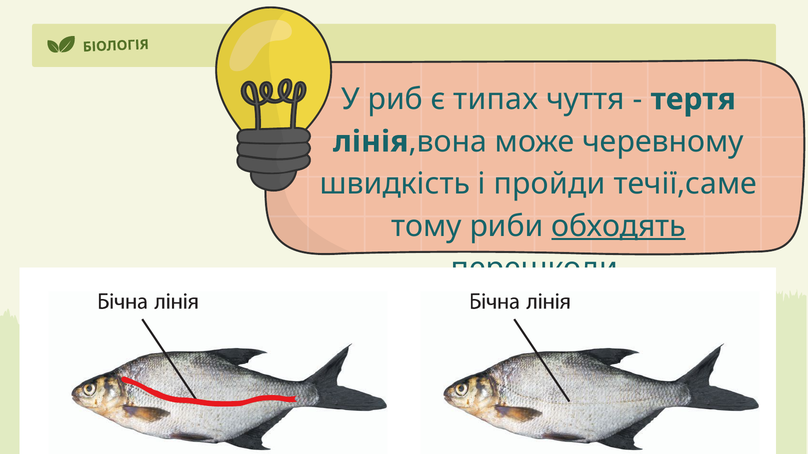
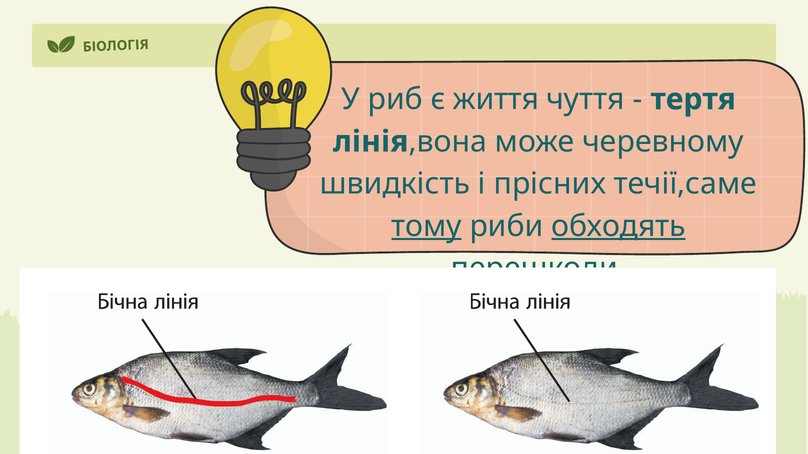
типах: типах -> життя (496, 99)
пройди: пройди -> прісних (550, 184)
тому underline: none -> present (427, 226)
